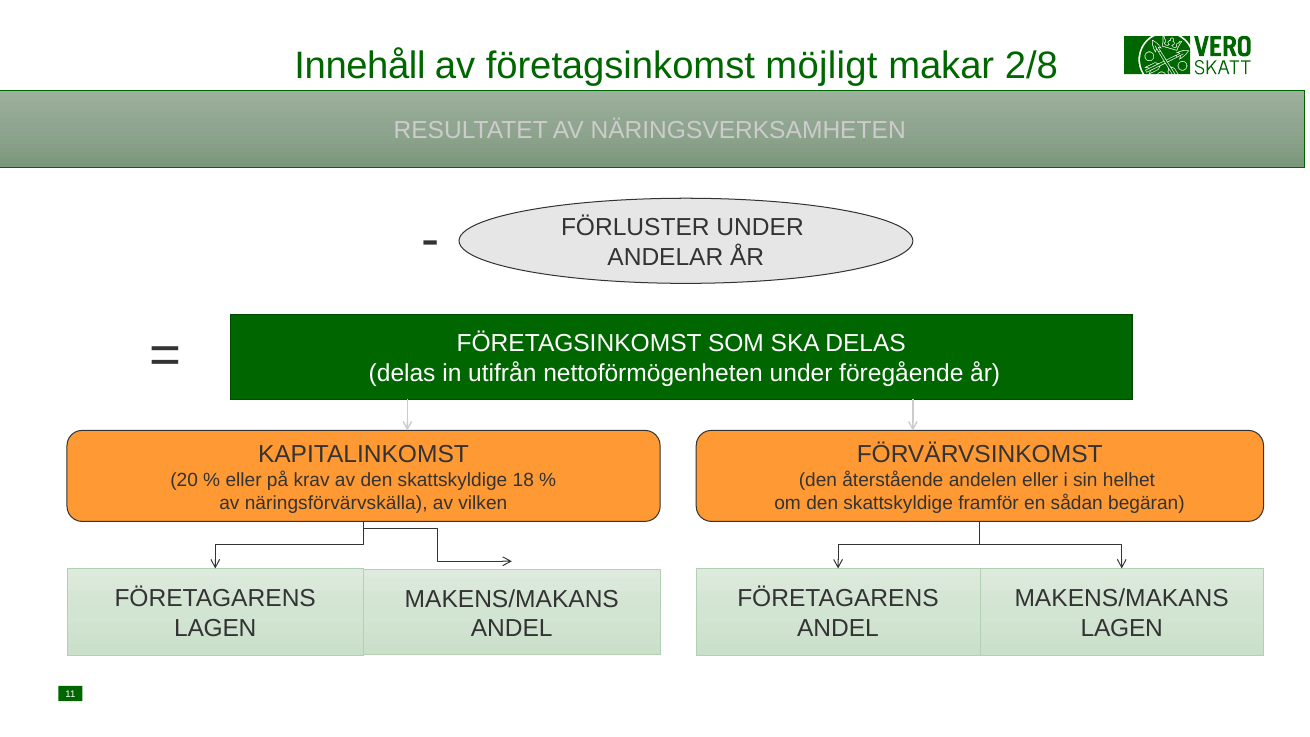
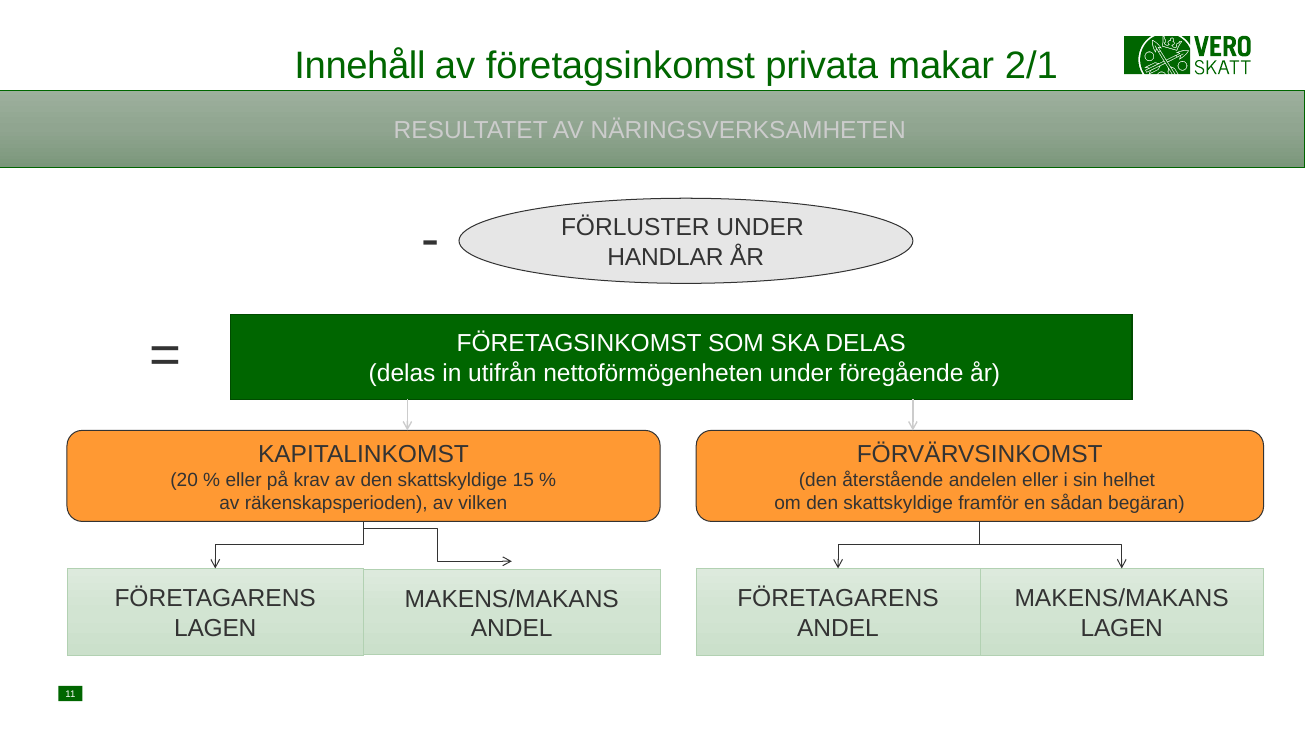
möjligt: möjligt -> privata (822, 66)
2/8: 2/8 -> 2/1 (1031, 66)
ANDELAR: ANDELAR -> HANDLAR (665, 257)
18: 18 -> 15 (523, 480)
näringsförvärvskälla: näringsförvärvskälla -> räkenskapsperioden (336, 503)
